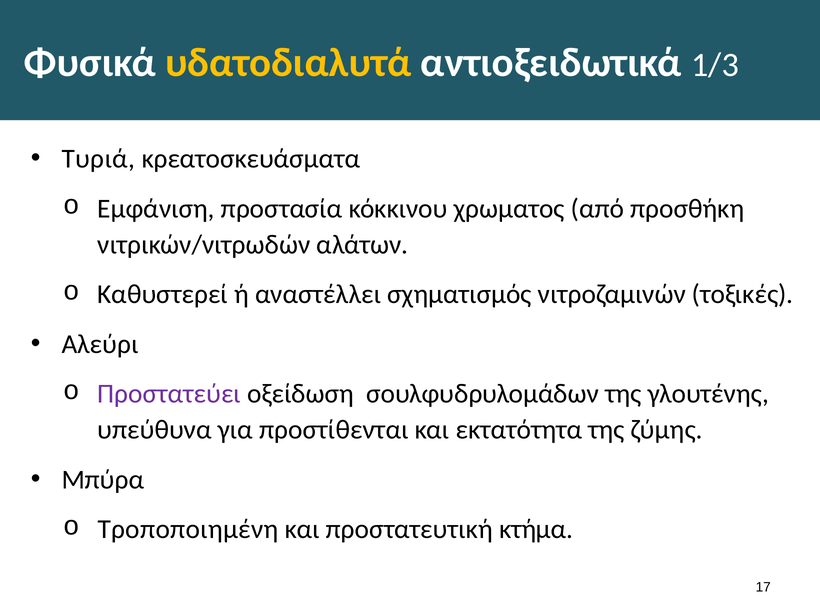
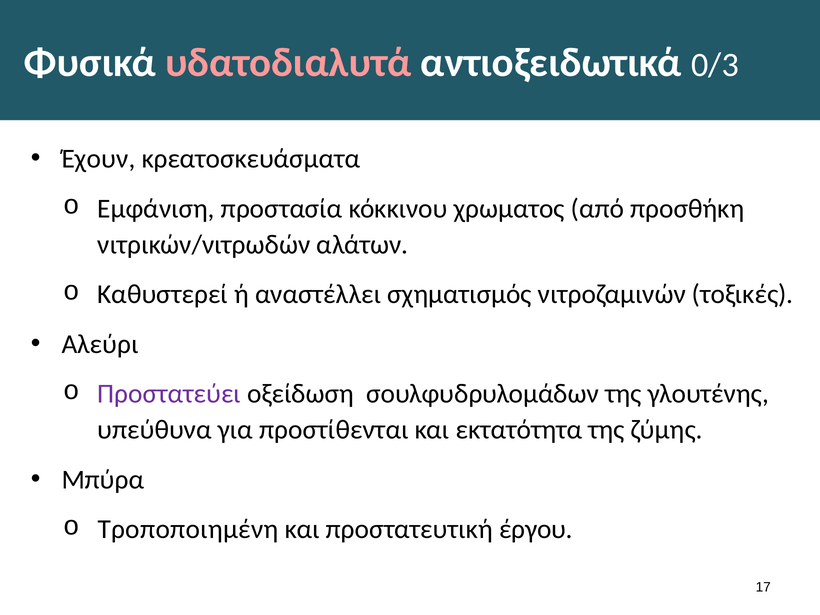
υδατοδιαλυτά colour: yellow -> pink (288, 63)
1/3: 1/3 -> 0/3 (715, 65)
Τυριά: Τυριά -> Έχουν (98, 159)
κτήμα: κτήμα -> έργου (536, 529)
